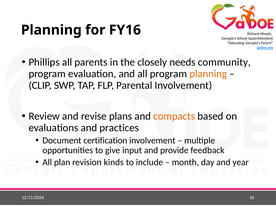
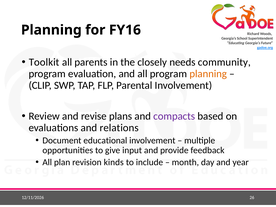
Phillips: Phillips -> Toolkit (44, 62)
compacts colour: orange -> purple (174, 116)
practices: practices -> relations (119, 128)
certification: certification -> educational (105, 140)
